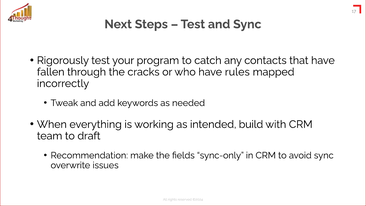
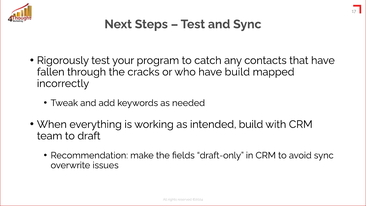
have rules: rules -> build (237, 72)
sync-only: sync-only -> draft-only (220, 155)
